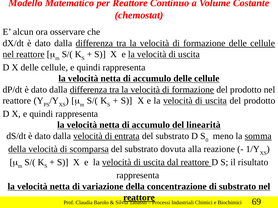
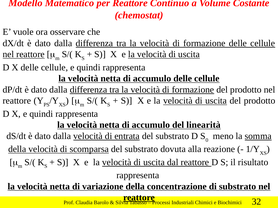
alcun: alcun -> vuole (23, 32)
69: 69 -> 32 (256, 202)
